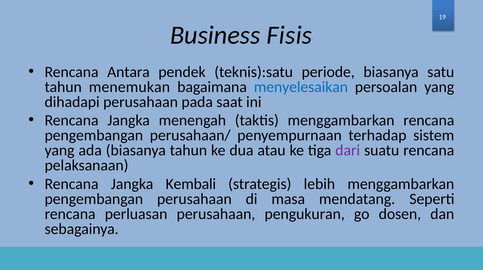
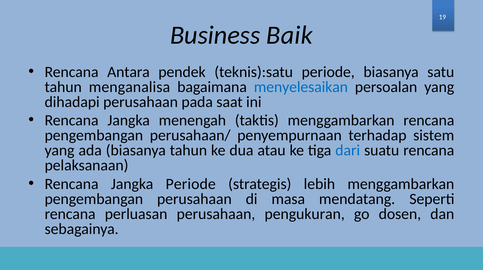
Fisis: Fisis -> Baik (289, 35)
menemukan: menemukan -> menganalisa (129, 87)
dari colour: purple -> blue (348, 151)
Jangka Kembali: Kembali -> Periode (191, 184)
